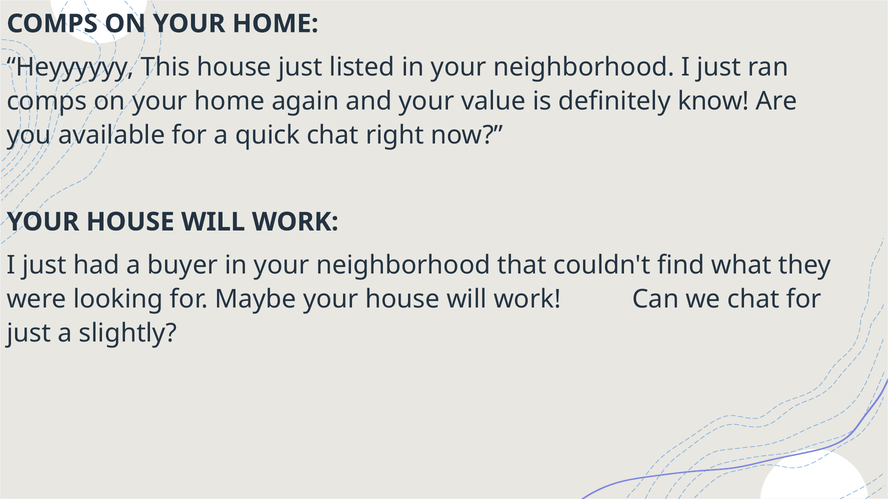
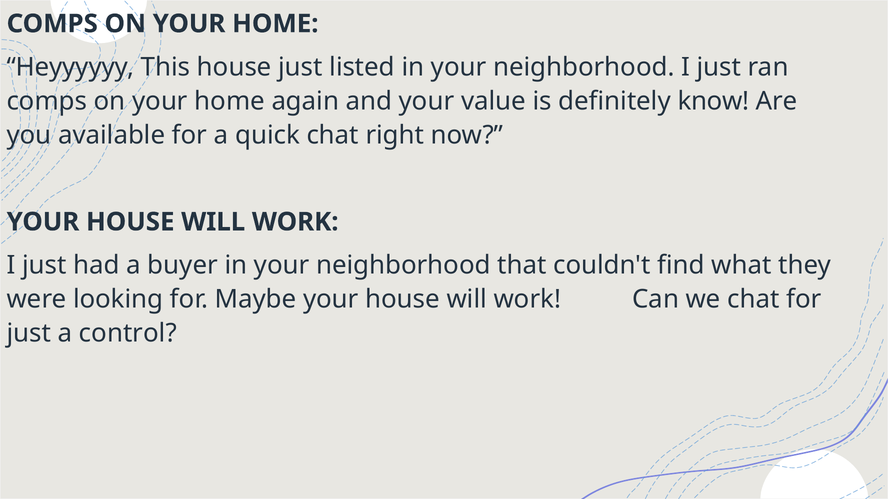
slightly: slightly -> control (128, 334)
